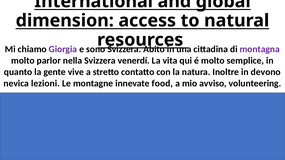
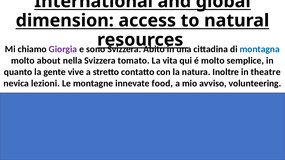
montagna colour: purple -> blue (260, 49)
parlor: parlor -> about (49, 61)
venerdí: venerdí -> tomato (134, 61)
devono: devono -> theatre (266, 72)
